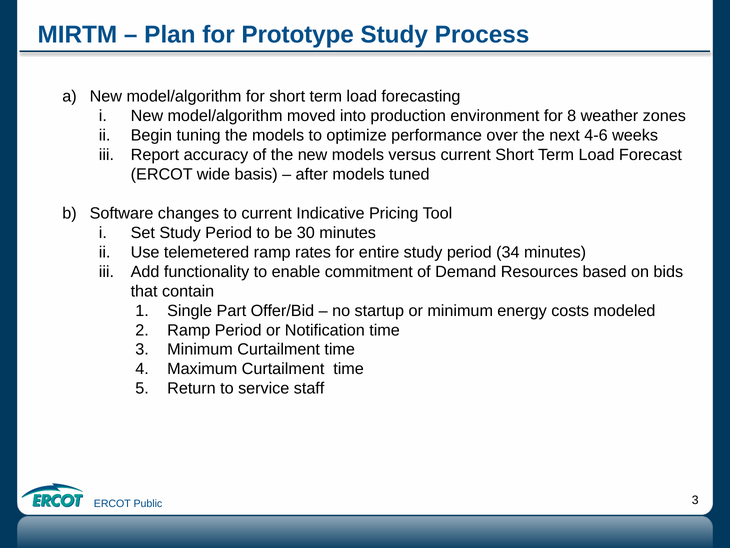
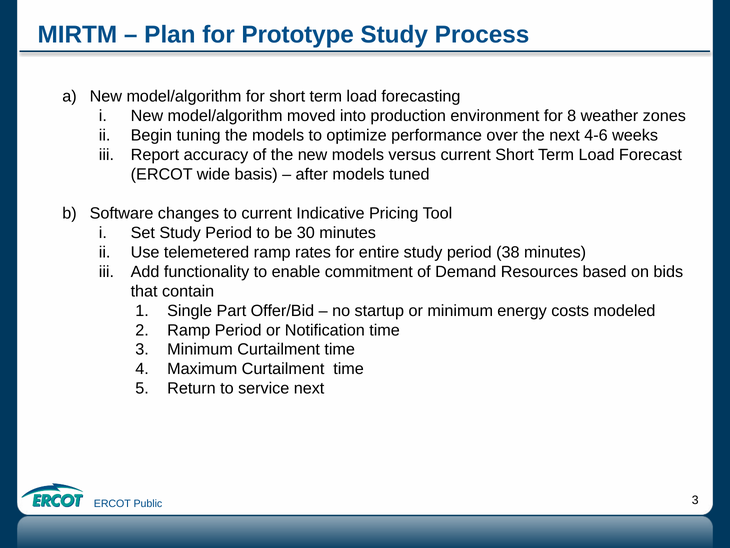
34: 34 -> 38 (508, 252)
service staff: staff -> next (309, 388)
